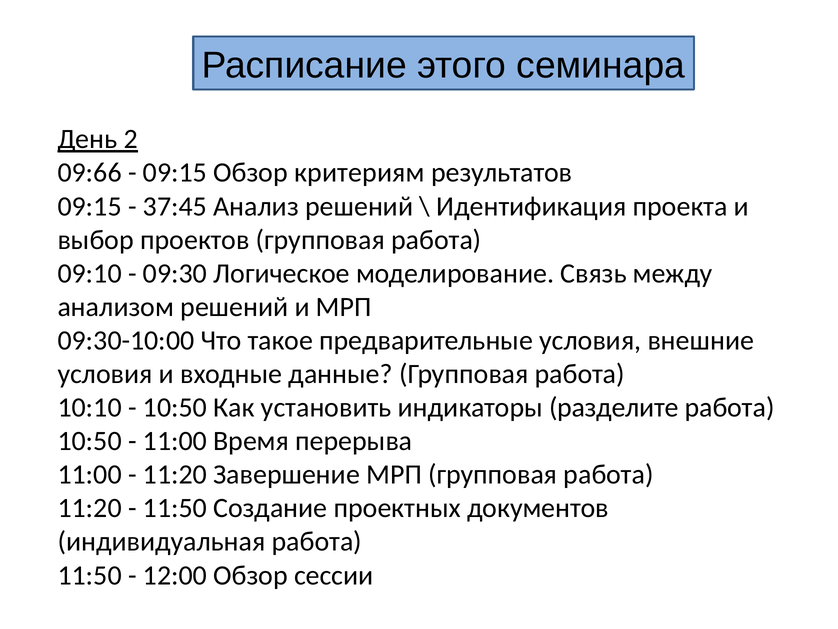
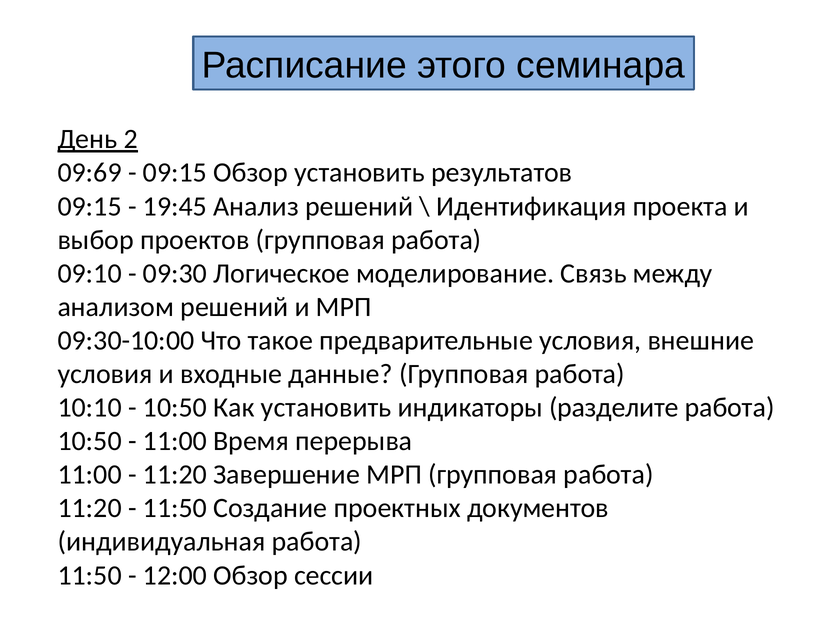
09:66: 09:66 -> 09:69 (90, 173)
Обзор критериям: критериям -> установить (360, 173)
37:45: 37:45 -> 19:45 (175, 206)
